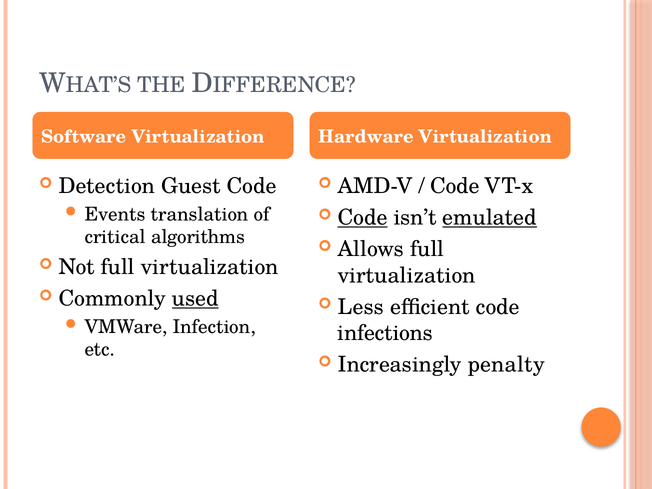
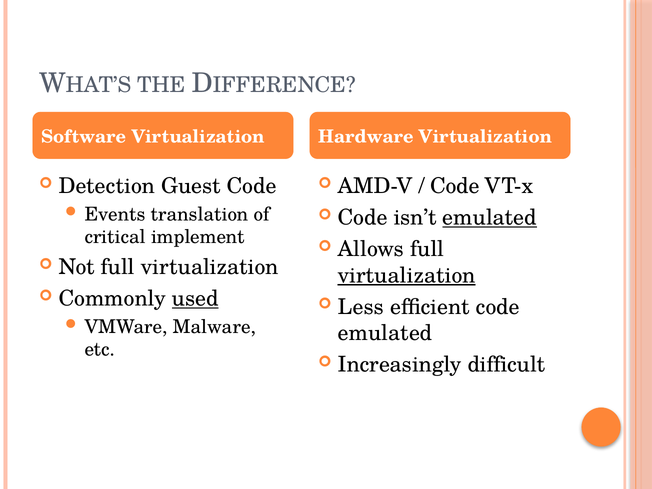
Code underline: present -> none (363, 218)
algorithms: algorithms -> implement (198, 237)
virtualization underline: none -> present (407, 275)
Infection: Infection -> Malware (214, 327)
infections: infections -> emulated (385, 333)
penalty: penalty -> difficult (506, 364)
